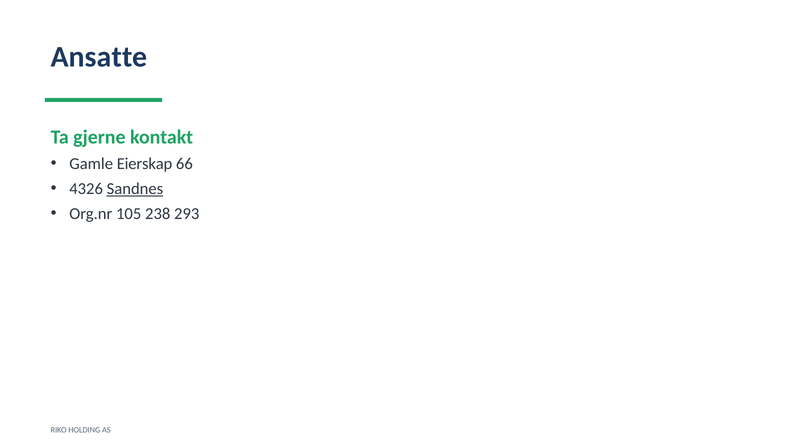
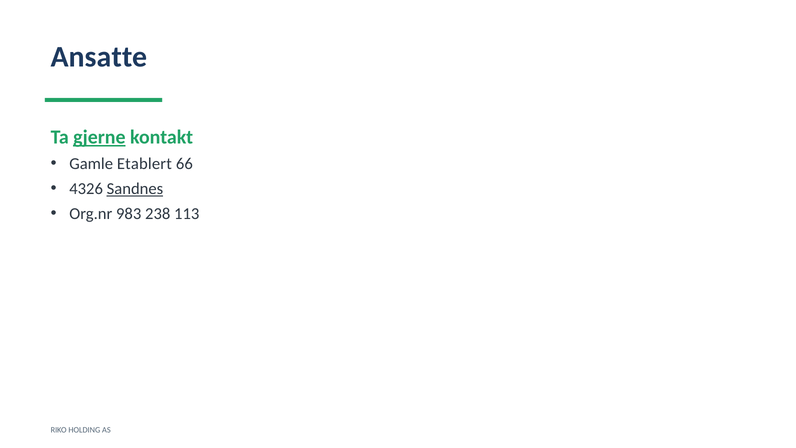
gjerne underline: none -> present (99, 137)
Eierskap: Eierskap -> Etablert (144, 164)
105: 105 -> 983 (129, 213)
293: 293 -> 113 (187, 213)
